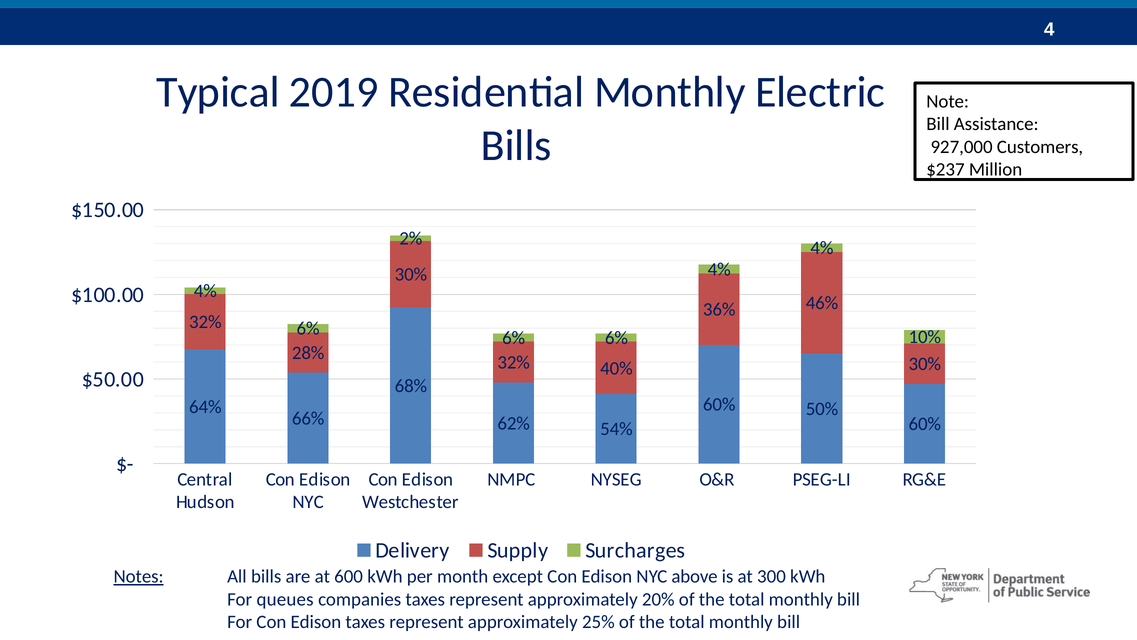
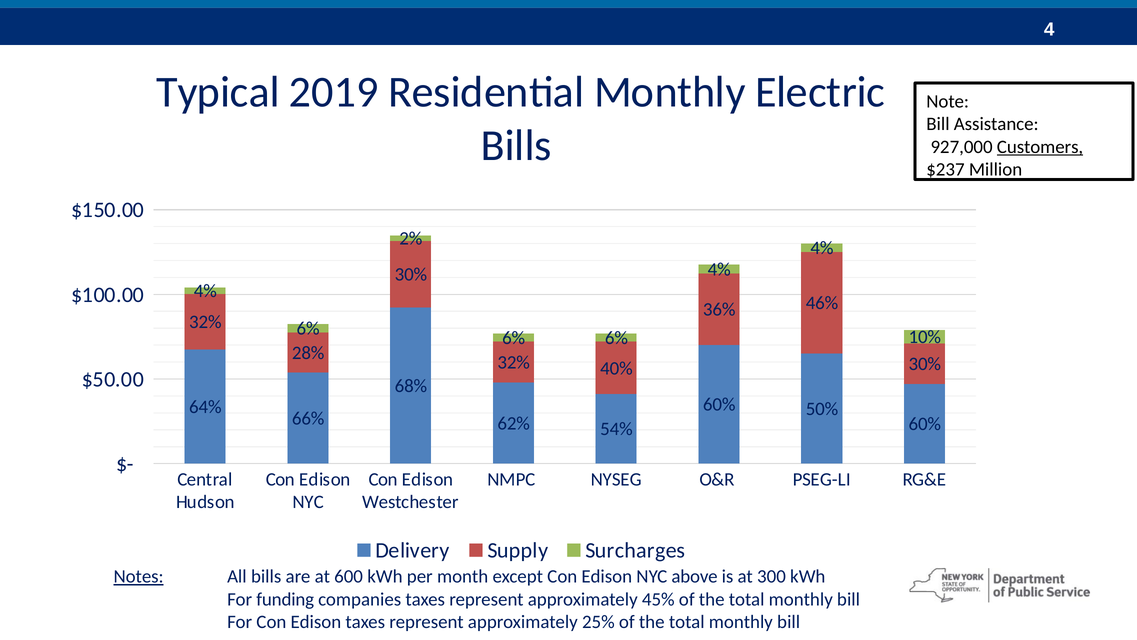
Customers underline: none -> present (1040, 147)
queues: queues -> funding (285, 599)
20%: 20% -> 45% (658, 599)
